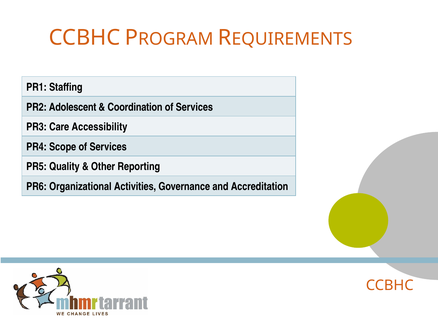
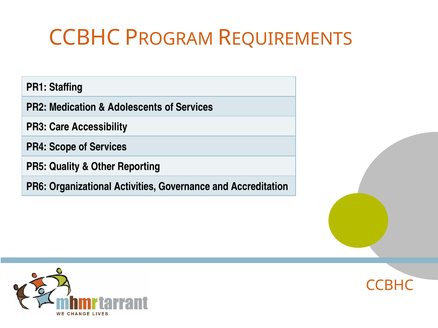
Adolescent: Adolescent -> Medication (73, 107)
Coordination: Coordination -> Adolescents (135, 107)
